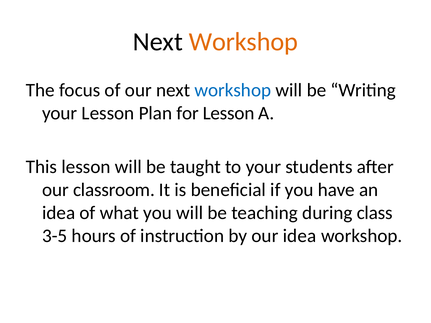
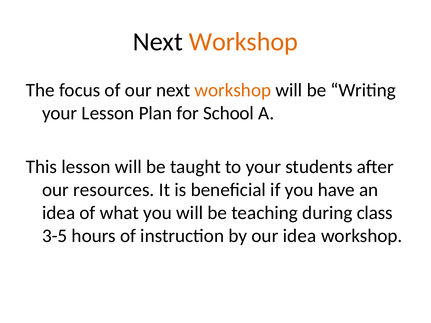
workshop colour: blue -> orange (233, 90)
for Lesson: Lesson -> School (229, 113)
classroom: classroom -> resources (114, 190)
